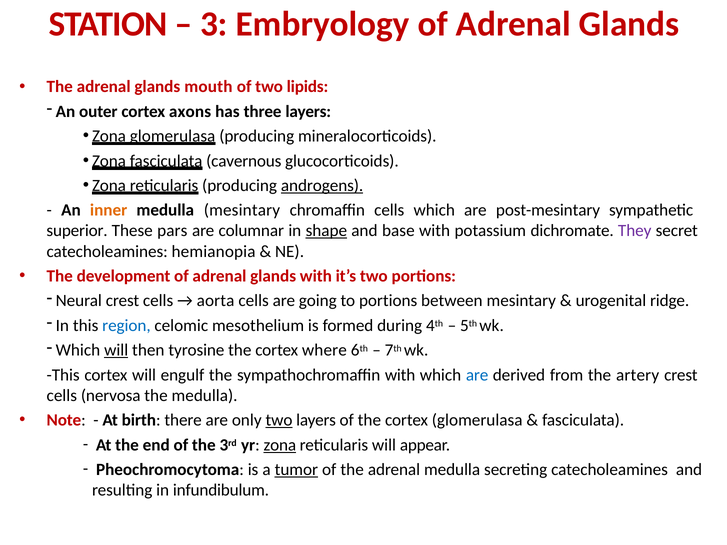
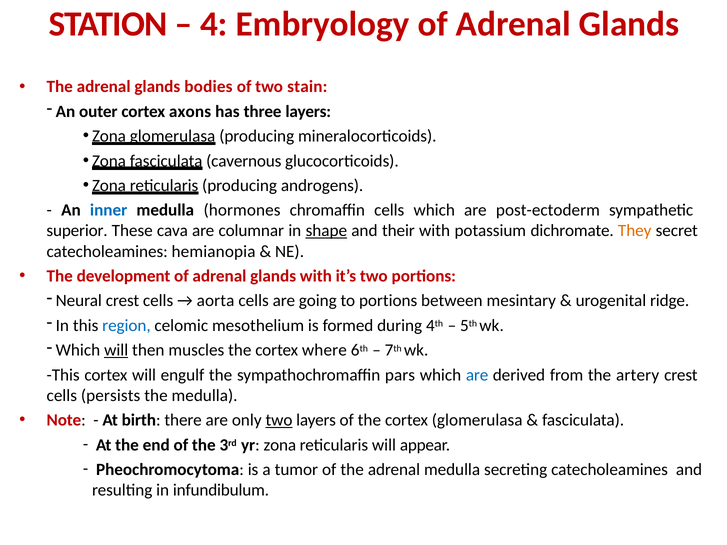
3: 3 -> 4 (214, 24)
mouth: mouth -> bodies (208, 87)
lipids: lipids -> stain (307, 87)
androgens underline: present -> none (322, 186)
inner colour: orange -> blue (109, 210)
medulla mesintary: mesintary -> hormones (242, 210)
post-mesintary: post-mesintary -> post-ectoderm (548, 210)
pars: pars -> cava (172, 231)
base: base -> their (398, 231)
They colour: purple -> orange (635, 231)
tyrosine: tyrosine -> muscles (196, 350)
sympathochromaffin with: with -> pars (400, 375)
nervosa: nervosa -> persists (111, 396)
zona underline: present -> none (280, 445)
tumor underline: present -> none (296, 470)
